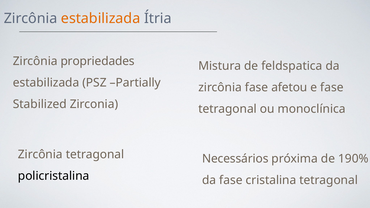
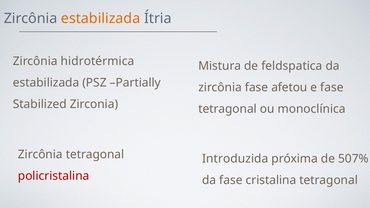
propriedades: propriedades -> hidrotérmica (97, 61)
Necessários: Necessários -> Introduzida (235, 159)
190%: 190% -> 507% (353, 159)
policristalina colour: black -> red (54, 176)
